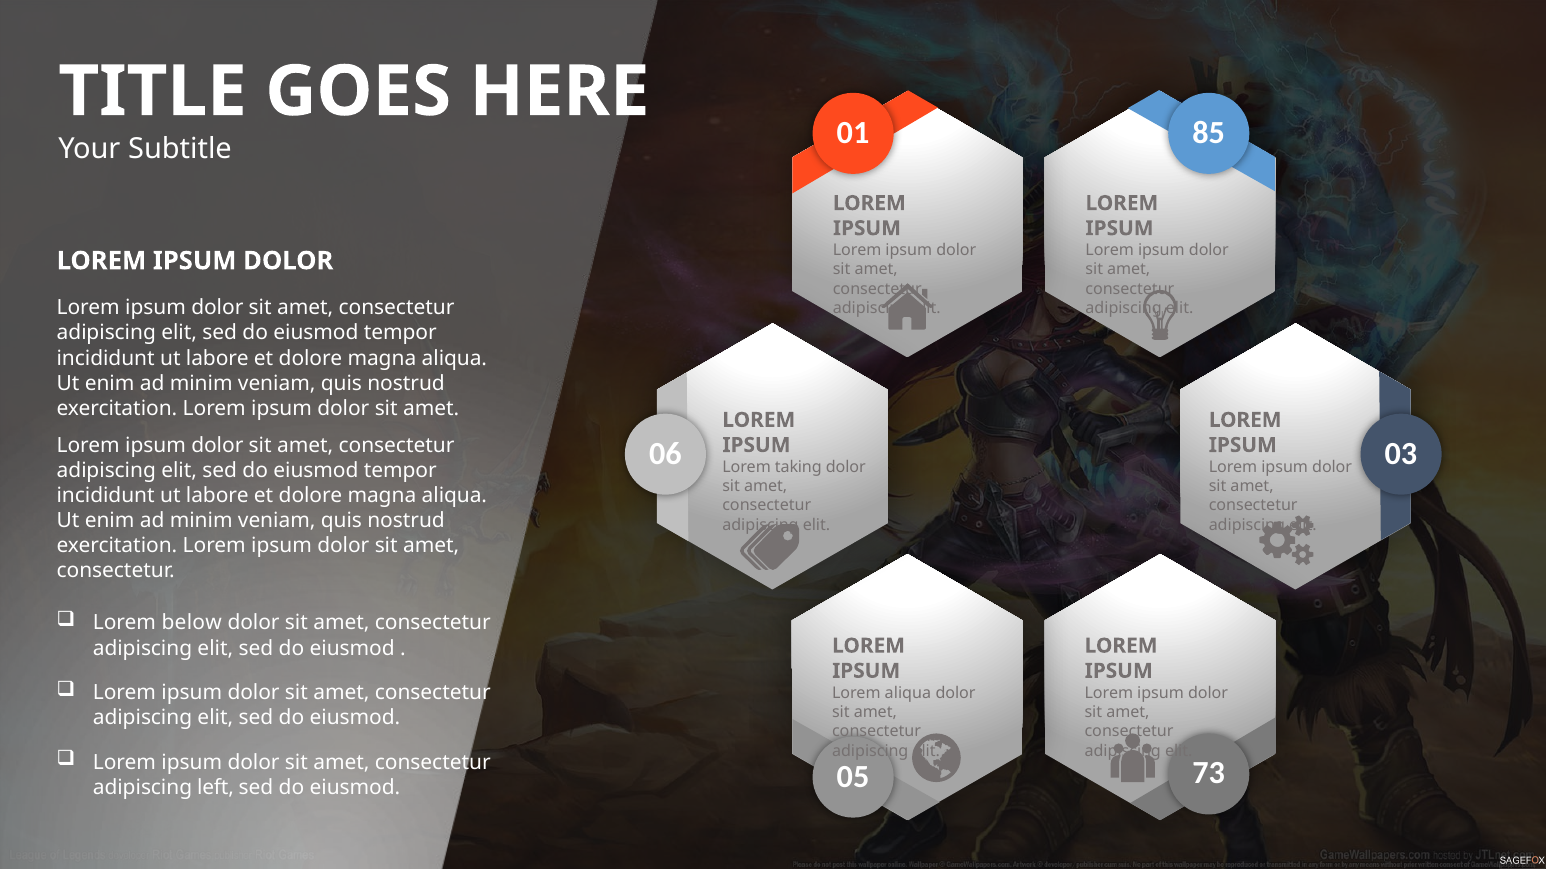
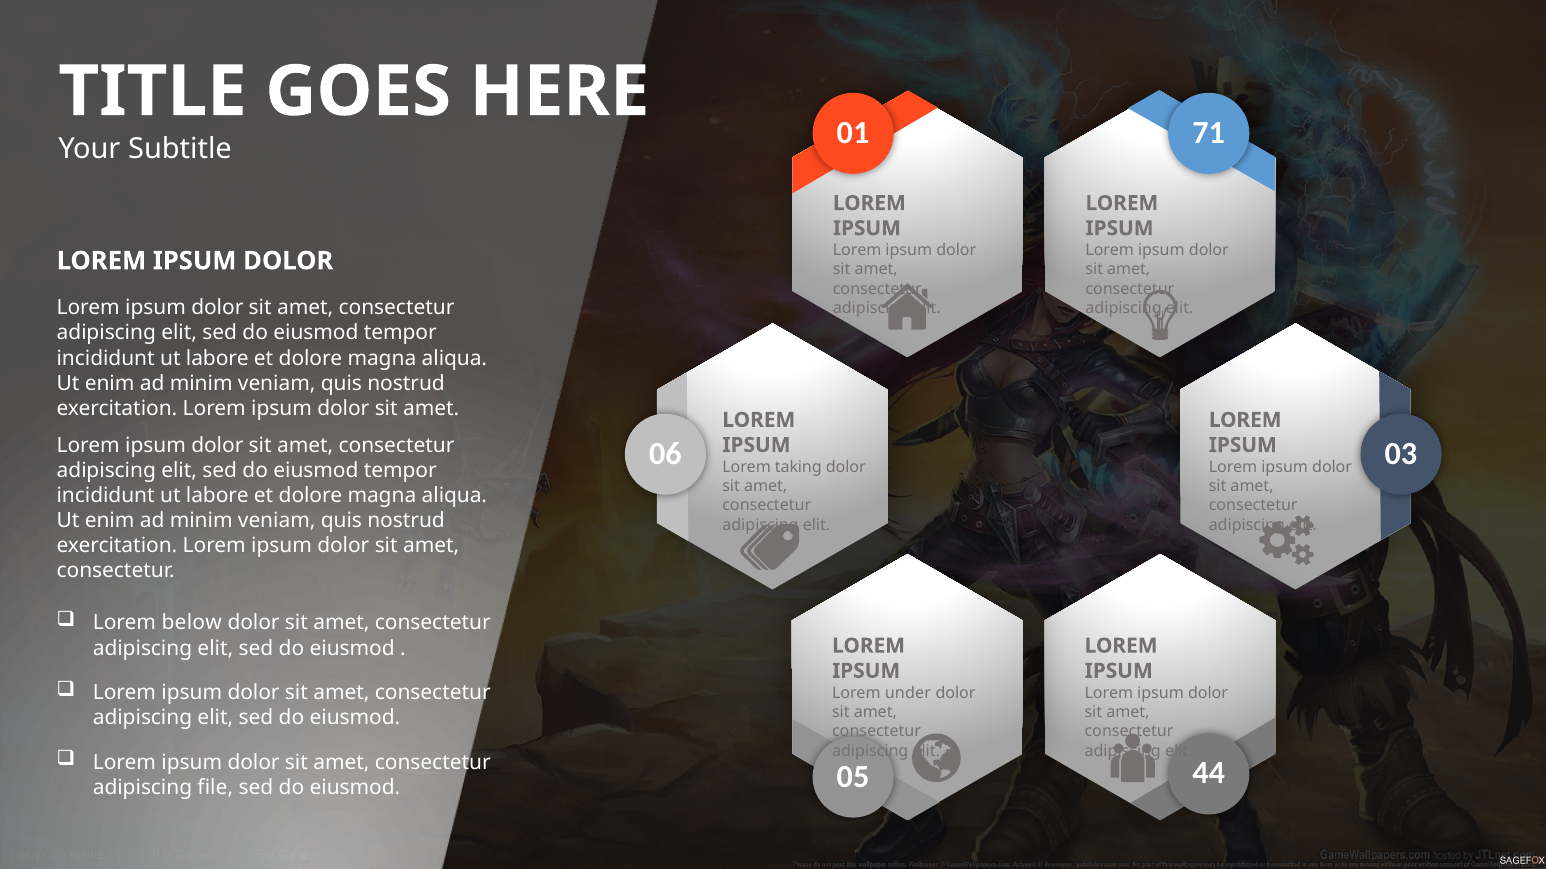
85: 85 -> 71 (1209, 133)
Lorem aliqua: aliqua -> under (908, 693)
73: 73 -> 44 (1209, 774)
left: left -> file (215, 788)
